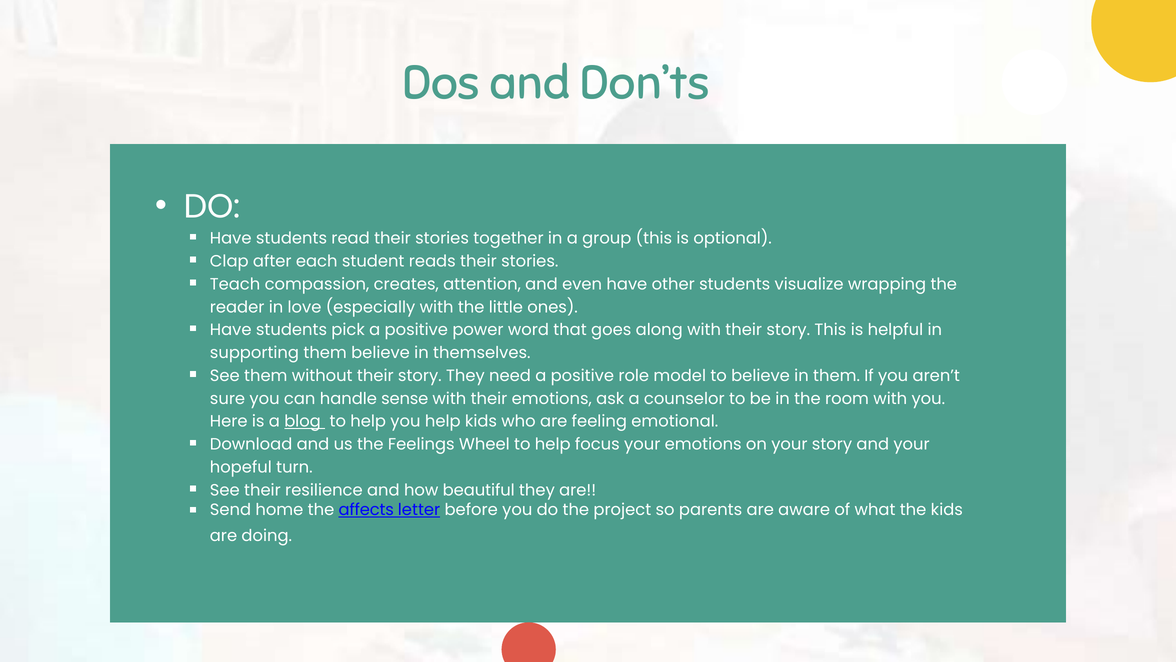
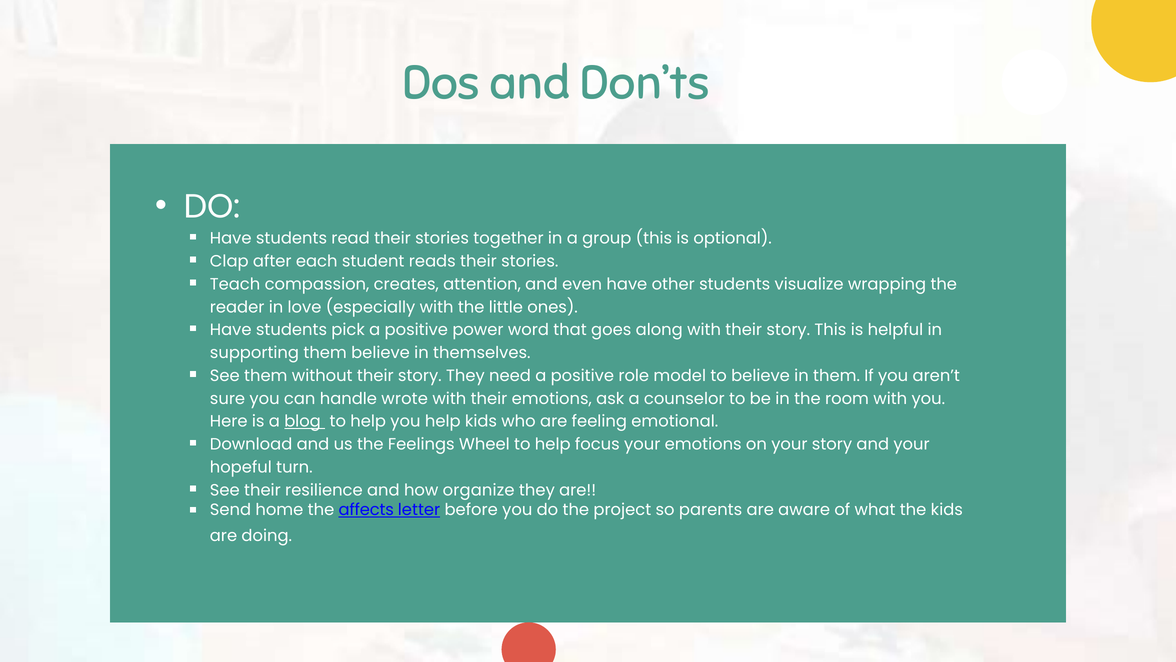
sense: sense -> wrote (405, 398)
beautiful: beautiful -> organize (479, 490)
